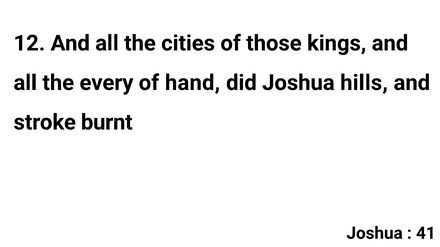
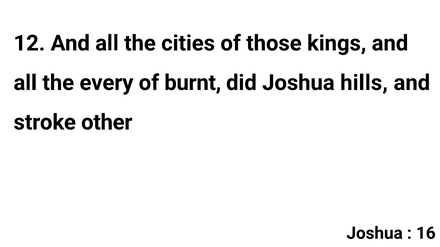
hand: hand -> burnt (193, 83)
burnt: burnt -> other (107, 123)
41: 41 -> 16 (426, 234)
